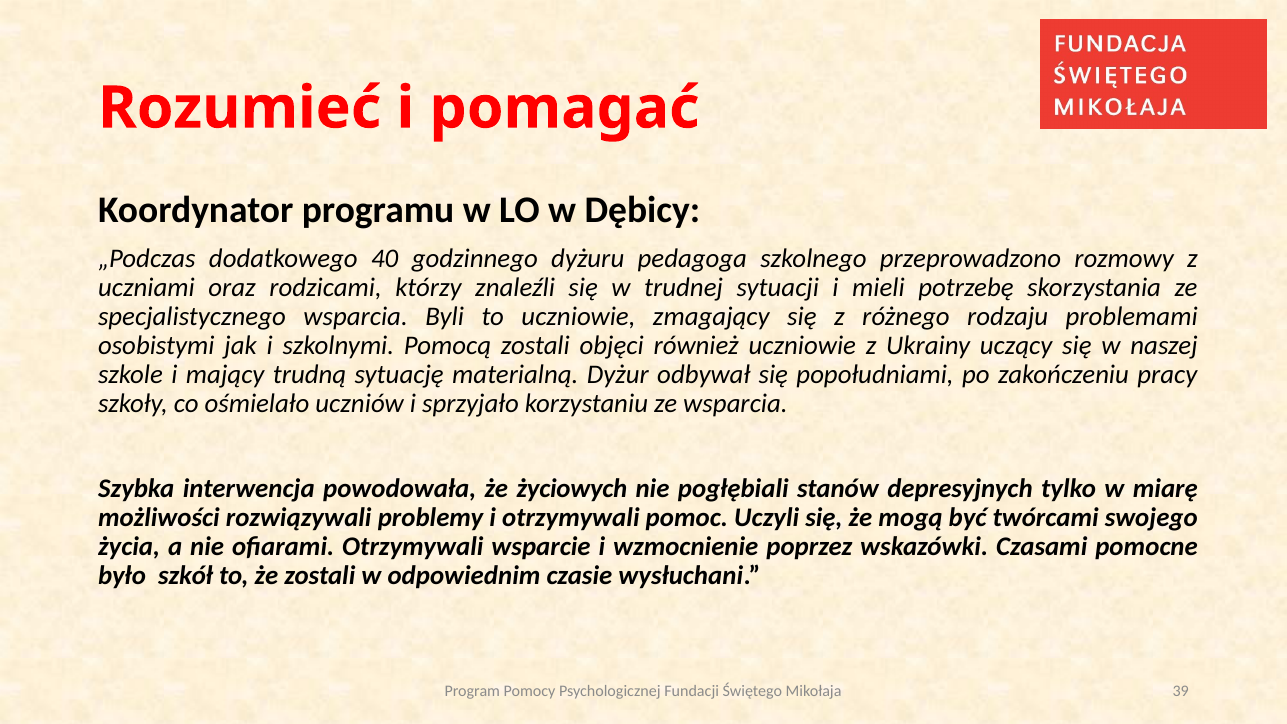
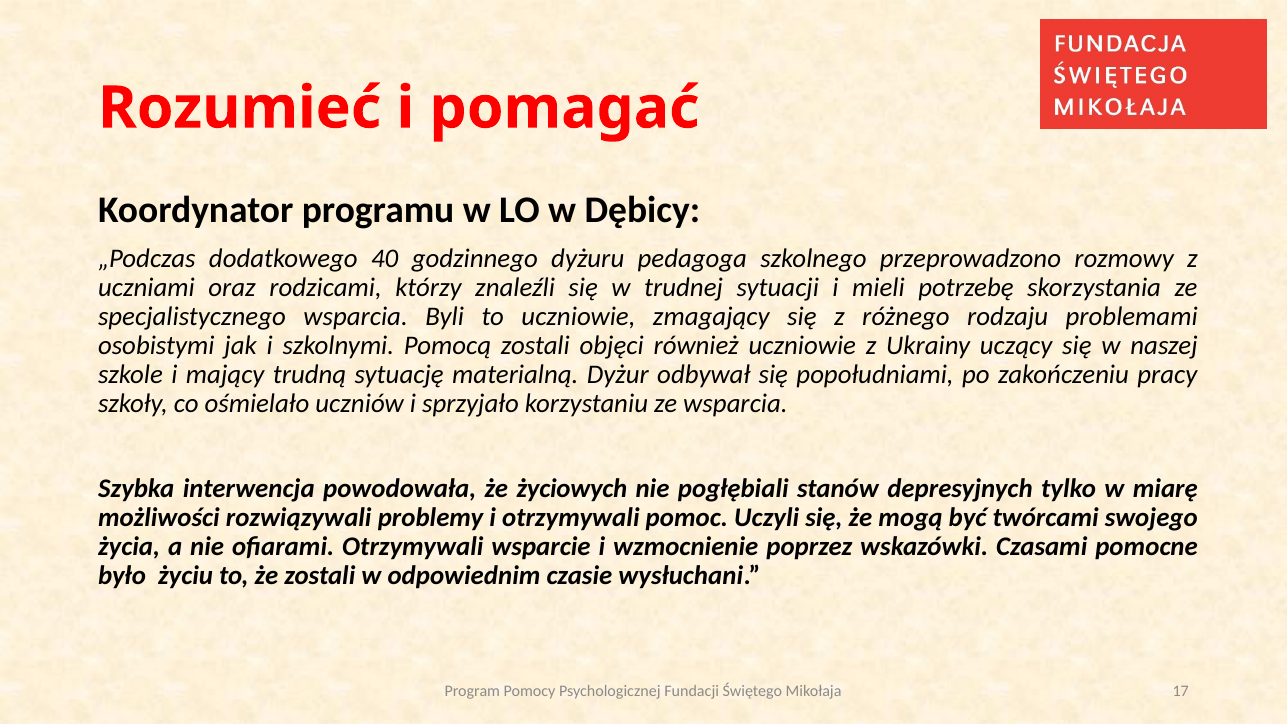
szkół: szkół -> życiu (186, 575)
39: 39 -> 17 (1181, 691)
